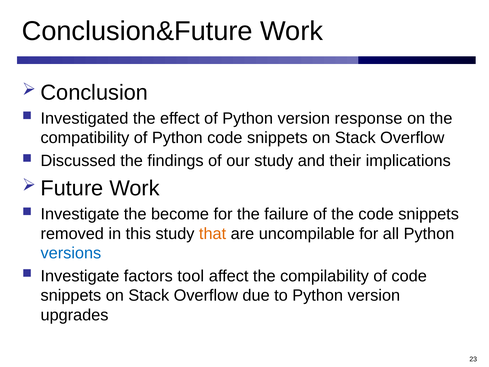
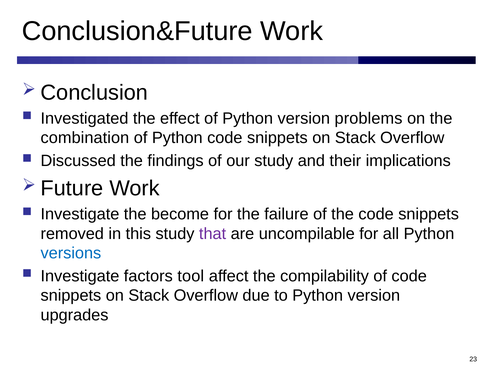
response: response -> problems (369, 118)
compatibility: compatibility -> combination (85, 138)
that colour: orange -> purple (213, 233)
